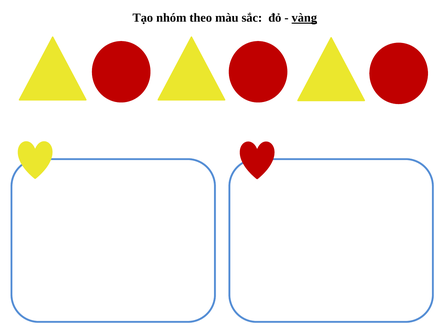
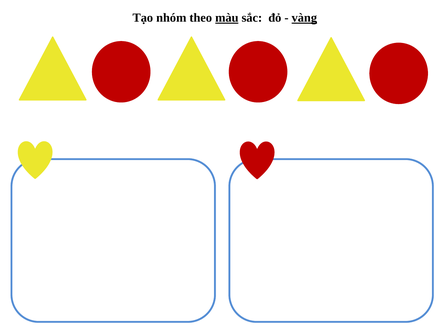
màu underline: none -> present (227, 18)
